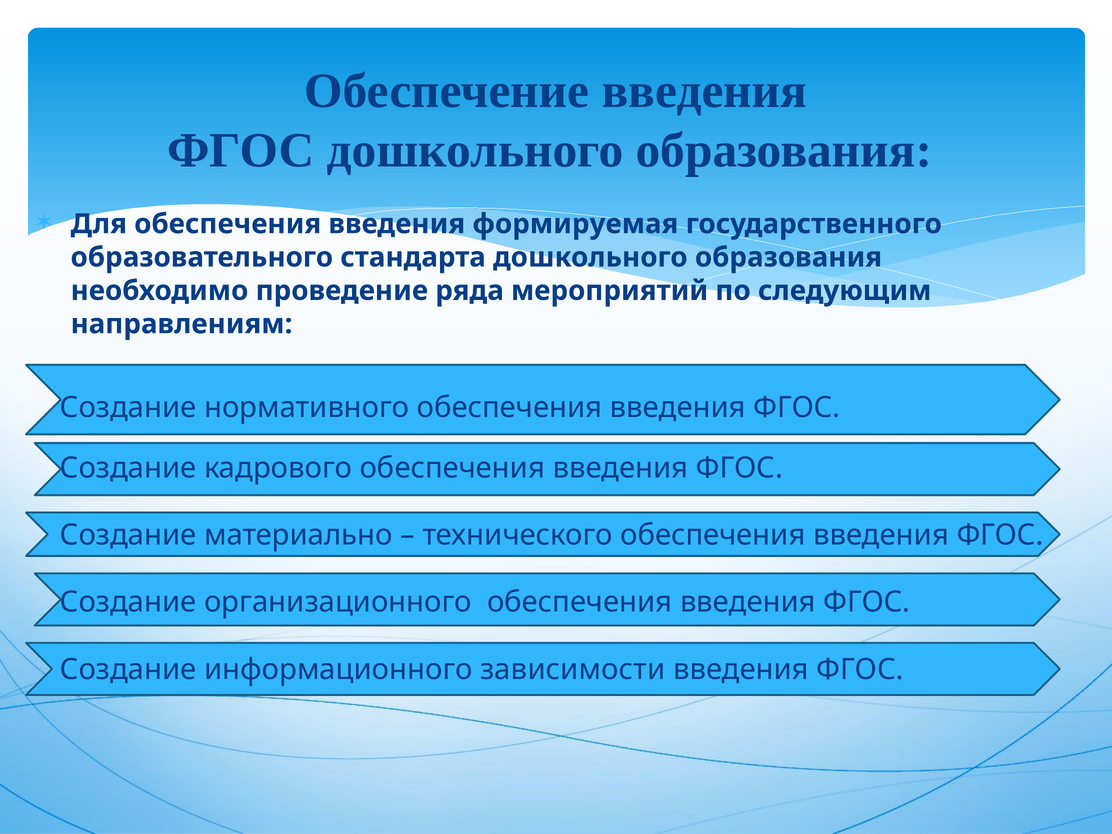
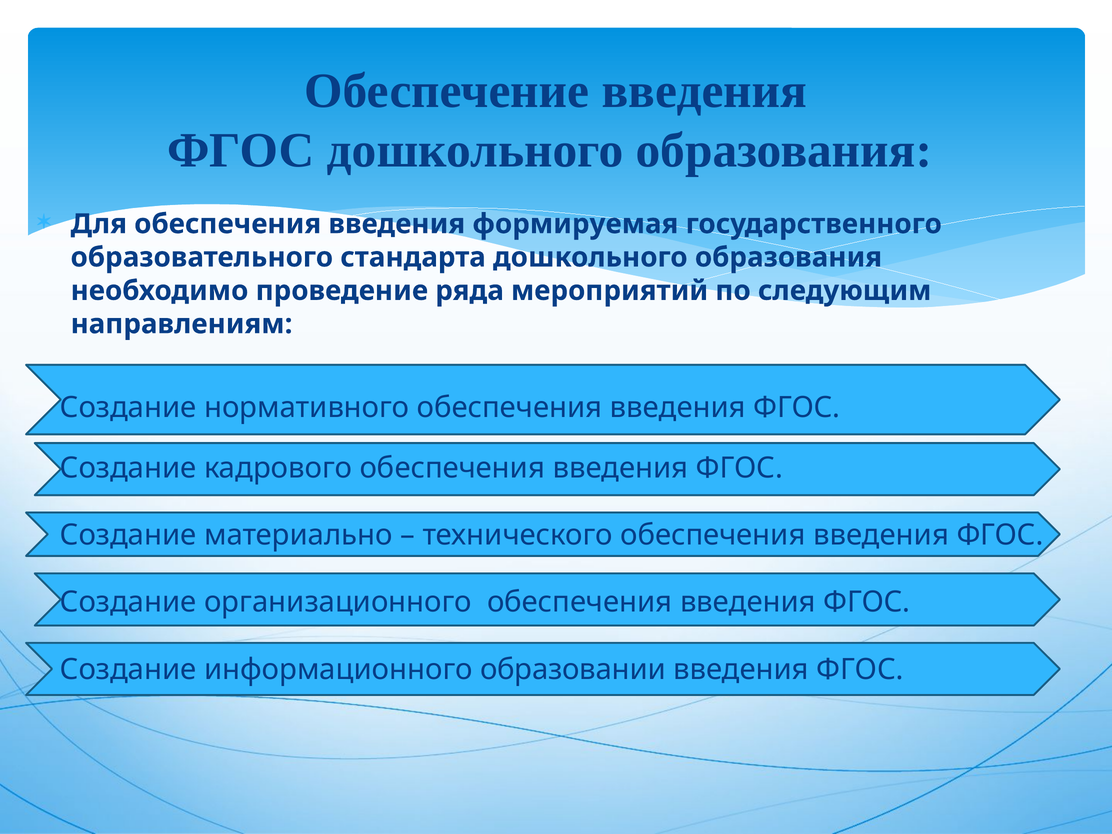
зависимости: зависимости -> образовании (573, 669)
